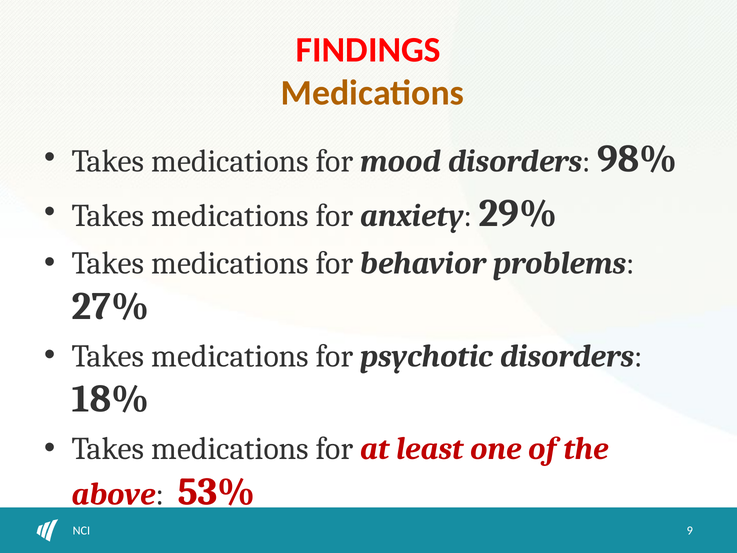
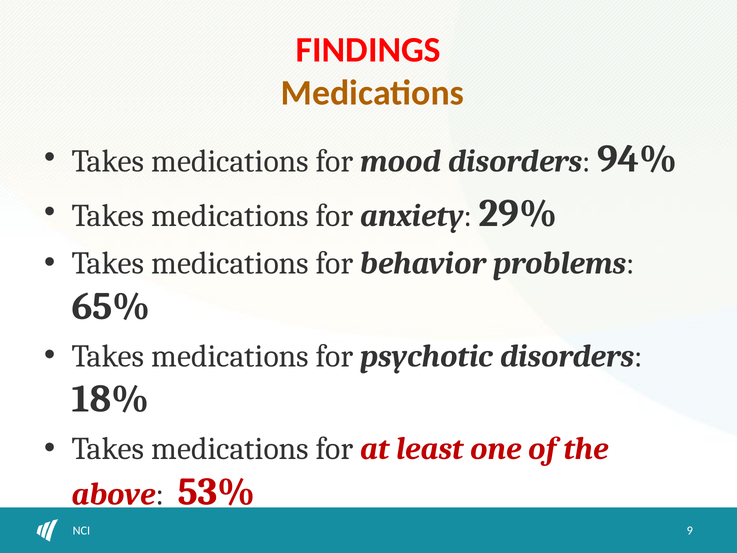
98%: 98% -> 94% (637, 159)
27%: 27% -> 65% (111, 306)
